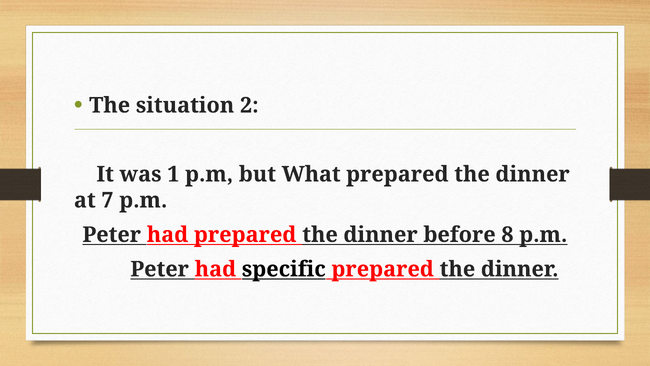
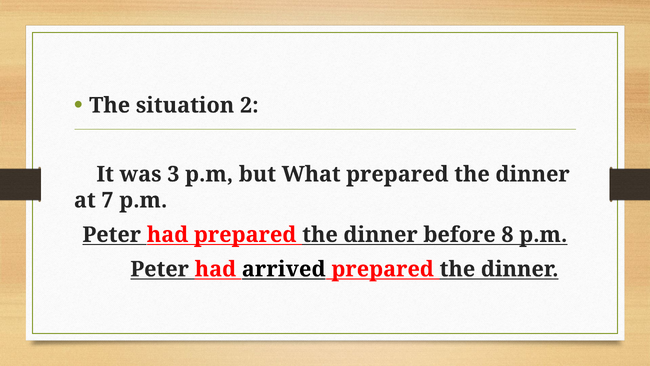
1: 1 -> 3 (173, 174)
specific: specific -> arrived (284, 269)
